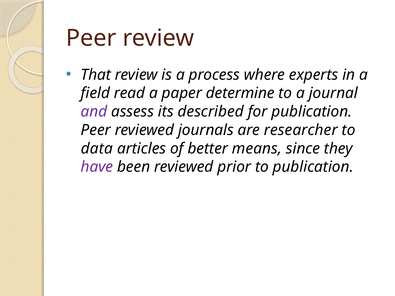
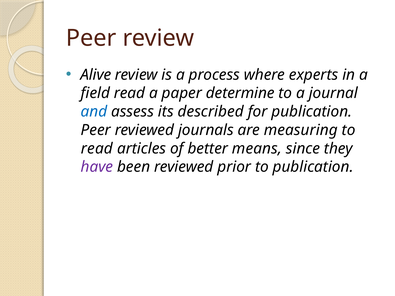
That: That -> Alive (96, 75)
and colour: purple -> blue (94, 112)
researcher: researcher -> measuring (301, 130)
data: data -> read (97, 149)
